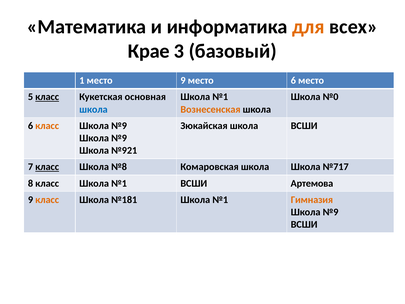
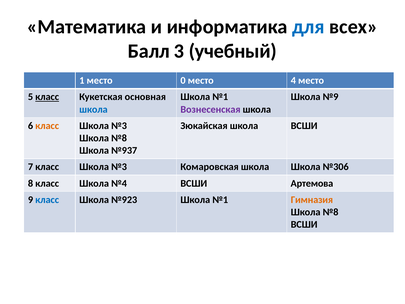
для colour: orange -> blue (308, 27)
Крае: Крае -> Балл (149, 51)
базовый: базовый -> учебный (233, 51)
место 9: 9 -> 0 (183, 80)
место 6: 6 -> 4 (293, 80)
№0: №0 -> №9 (331, 97)
Вознесенская colour: orange -> purple (210, 109)
№9: №9 -> №3 (119, 126)
№9: №9 -> №8 (119, 138)
№921: №921 -> №937 (124, 150)
класс underline: present -> none (47, 167)
№8: №8 -> №3 (119, 167)
№717: №717 -> №306 (336, 167)
класс Школа №1: №1 -> №4 (119, 183)
класс colour: orange -> blue (47, 200)
№181: №181 -> №923 (124, 200)
№9: №9 -> №8 (331, 212)
